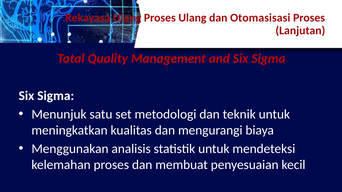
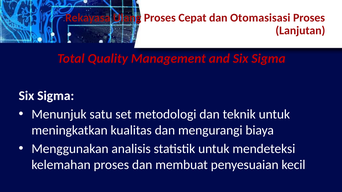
Proses Ulang: Ulang -> Cepat (192, 18)
